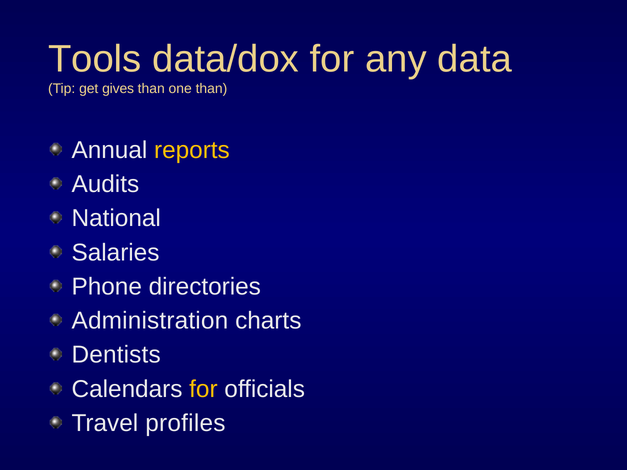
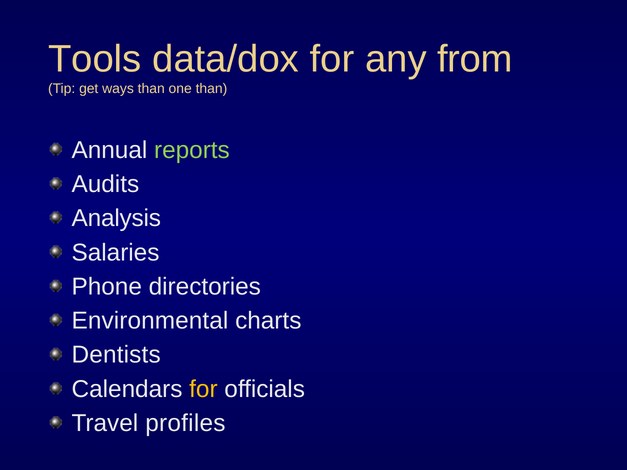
data: data -> from (475, 59)
gives: gives -> ways (118, 89)
reports colour: yellow -> light green (192, 150)
National: National -> Analysis (116, 218)
Administration: Administration -> Environmental (150, 321)
